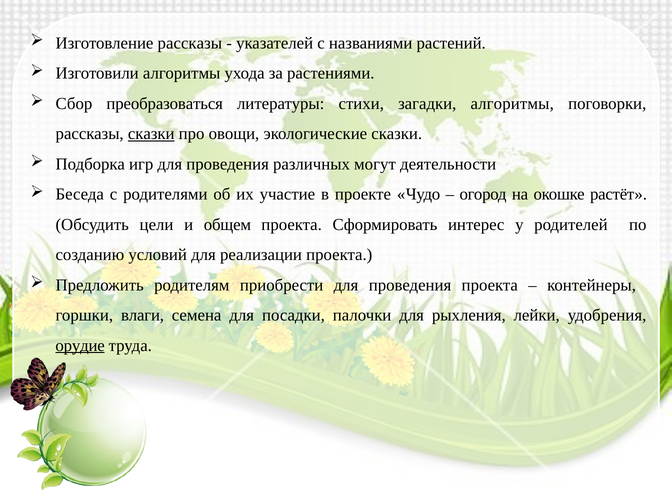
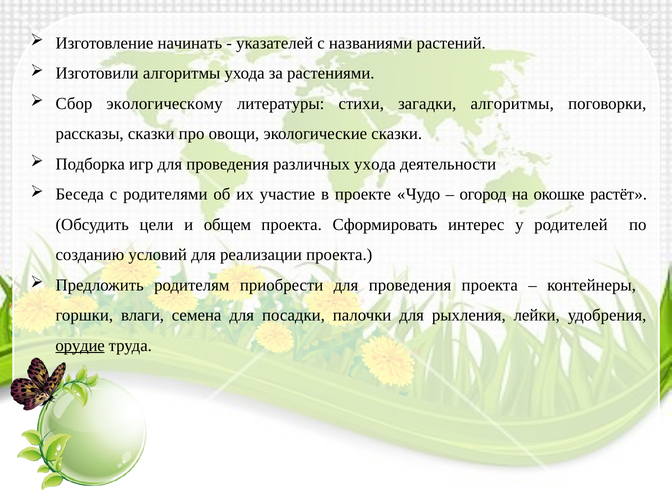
Изготовление рассказы: рассказы -> начинать (190, 43)
преобразоваться: преобразоваться -> экологическому (165, 104)
сказки underline: present -> none (151, 134)
различных могут: могут -> ухода (375, 164)
